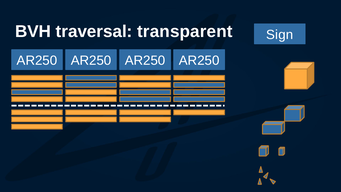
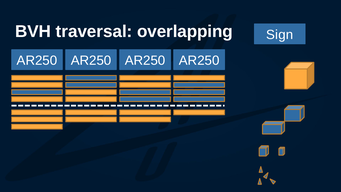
transparent: transparent -> overlapping (185, 31)
